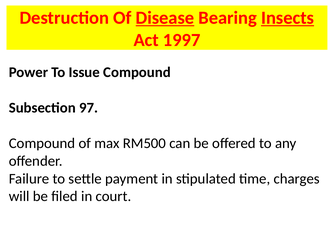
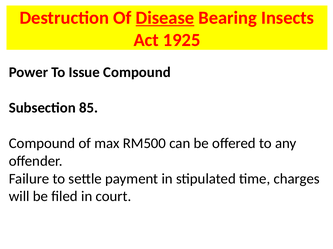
Insects underline: present -> none (288, 18)
1997: 1997 -> 1925 (182, 40)
97: 97 -> 85 (89, 108)
